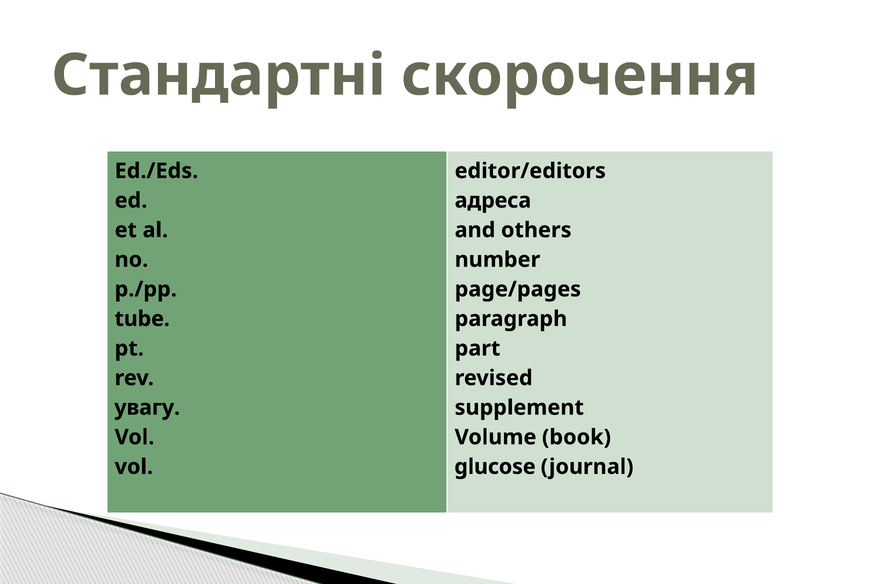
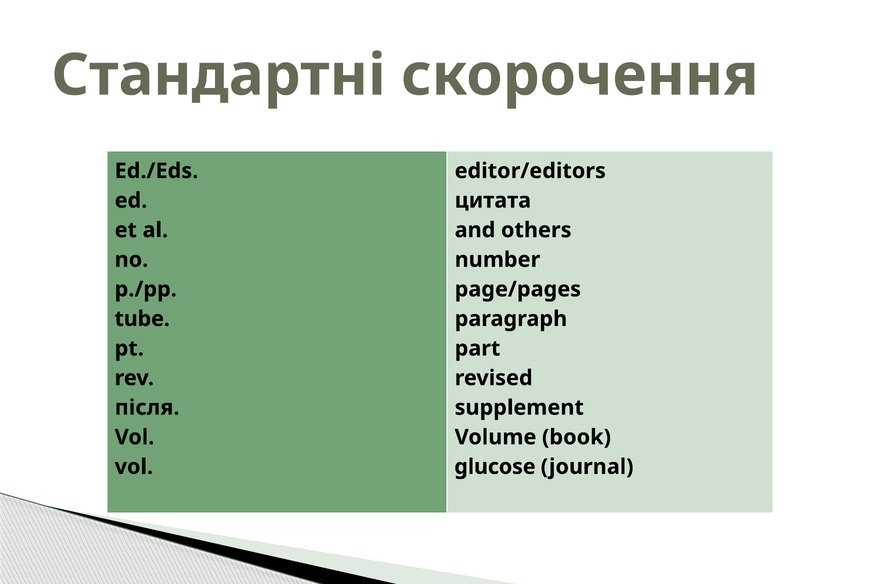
адреса: адреса -> цитата (493, 201)
увагу: увагу -> після (147, 408)
